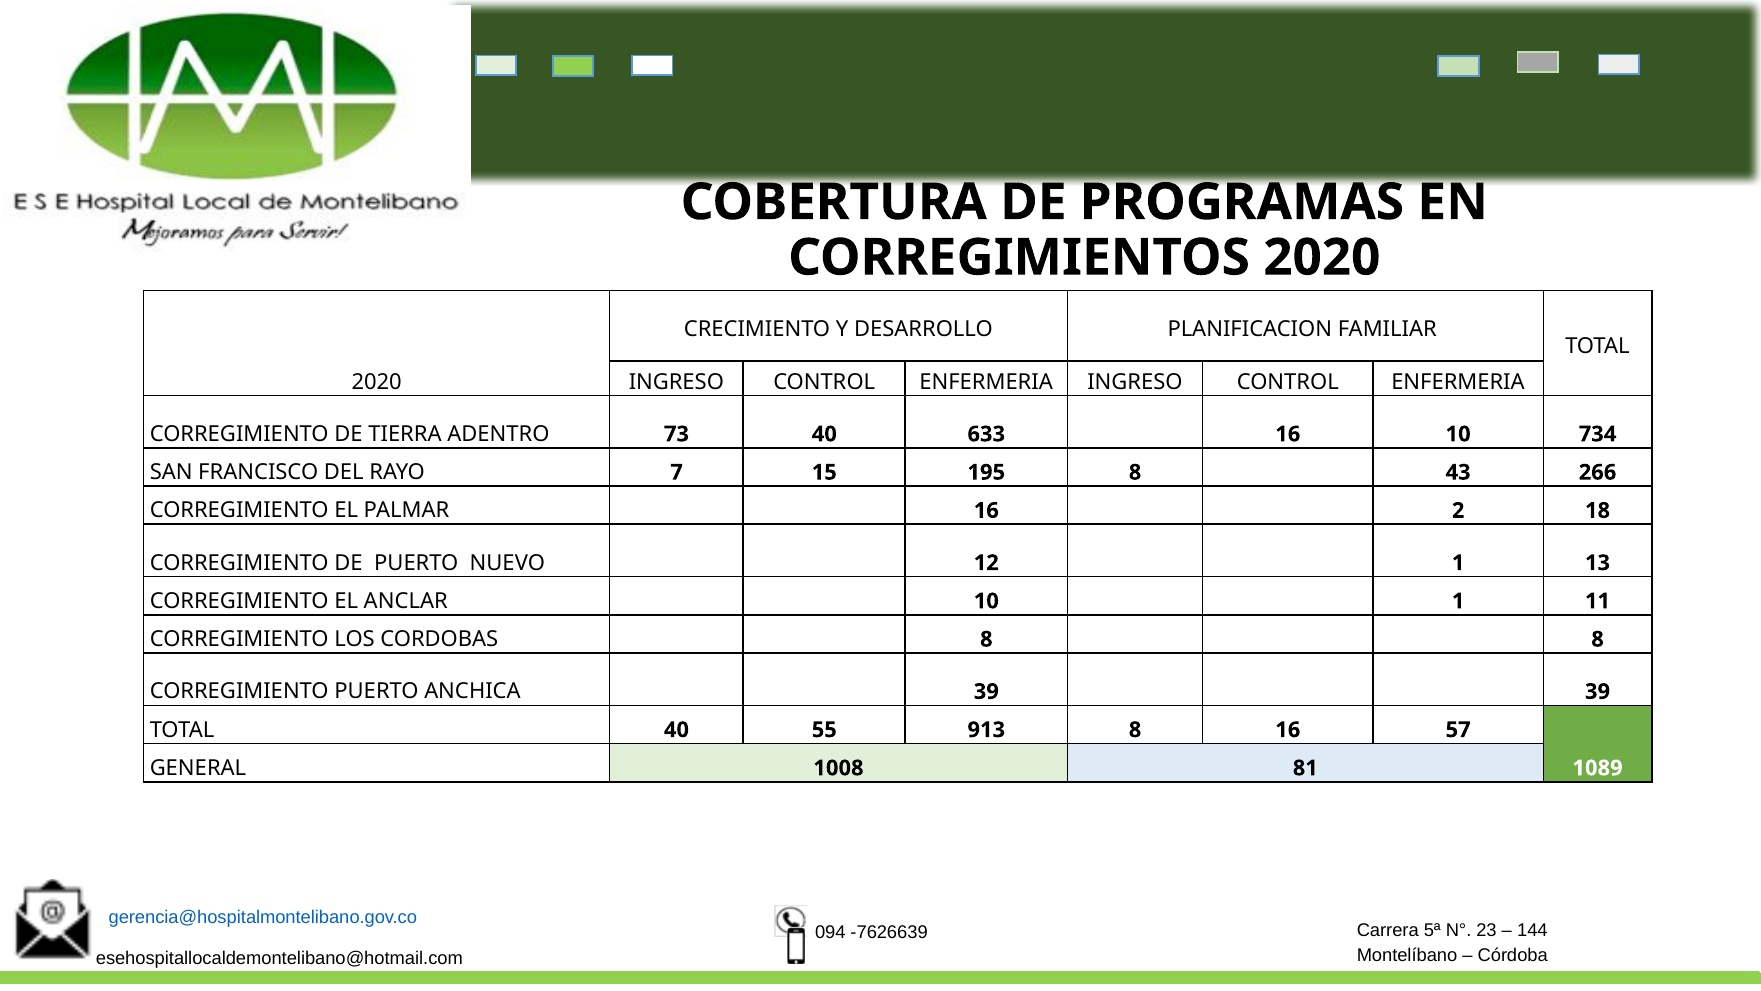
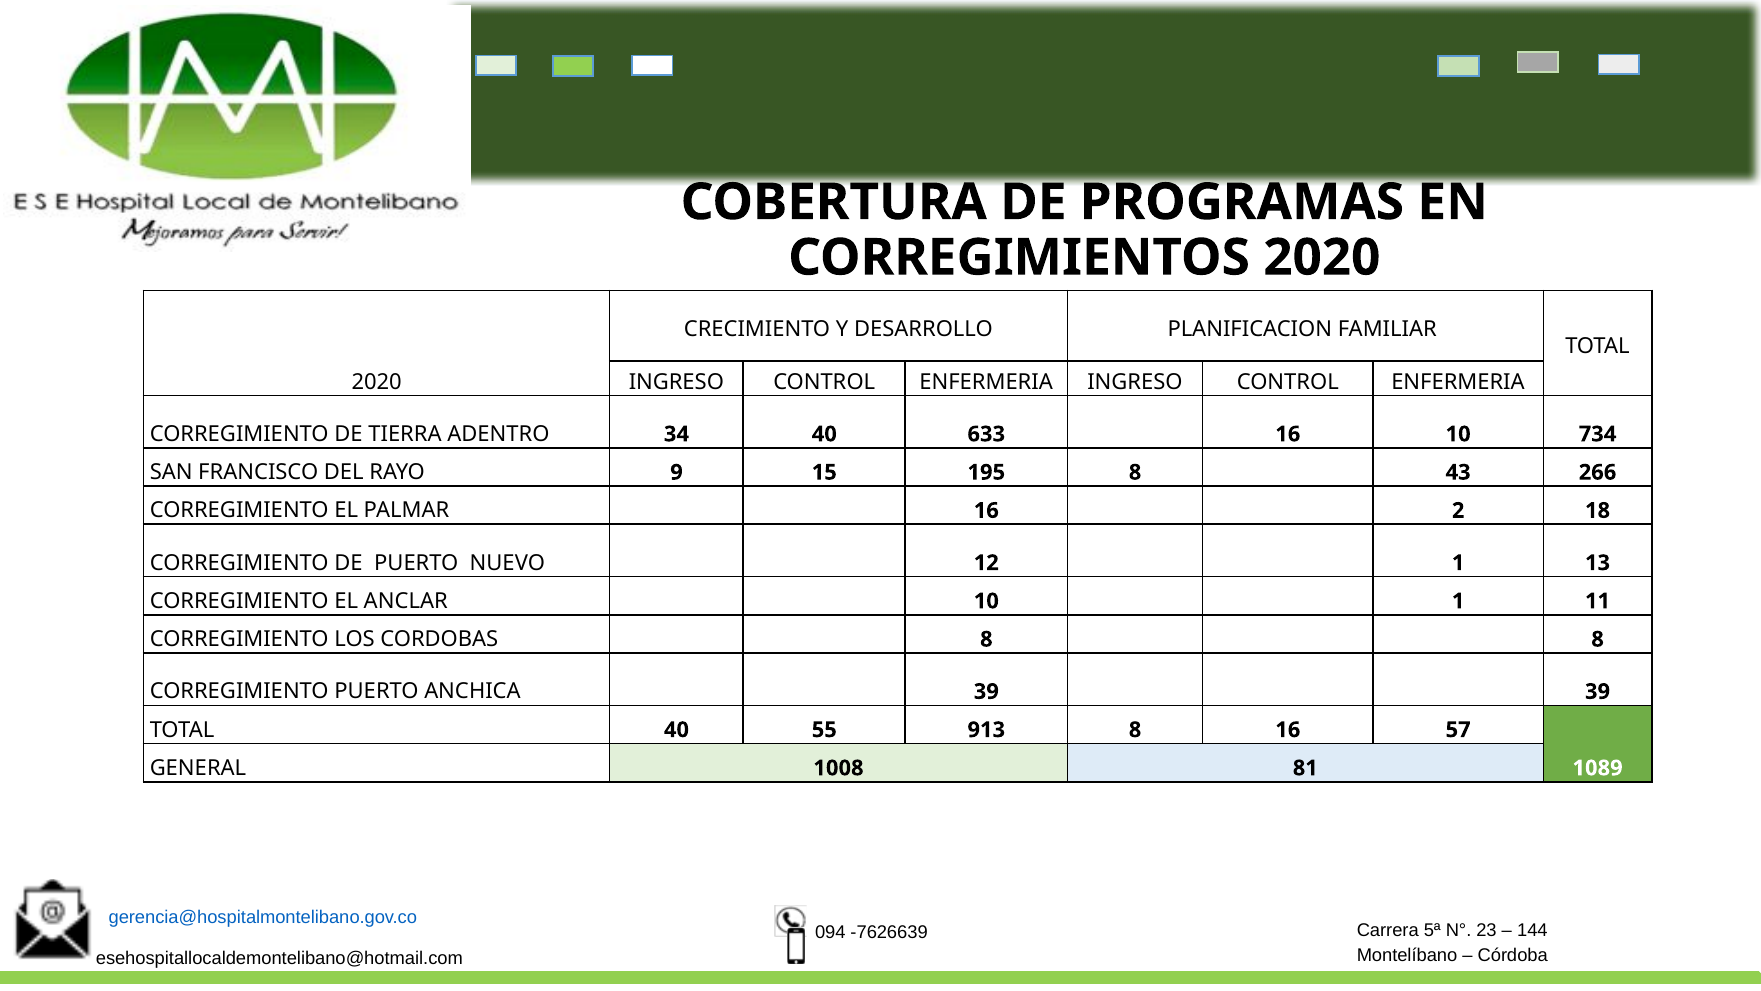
73: 73 -> 34 (676, 434)
7: 7 -> 9 (676, 472)
